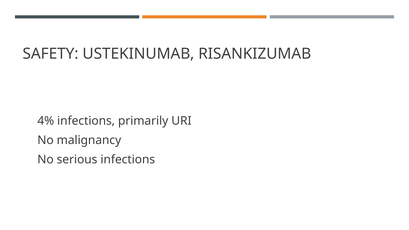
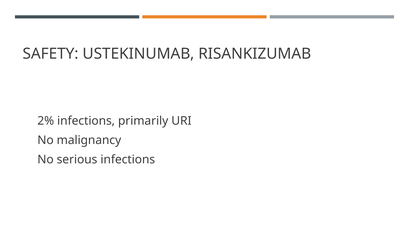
4%: 4% -> 2% (46, 121)
